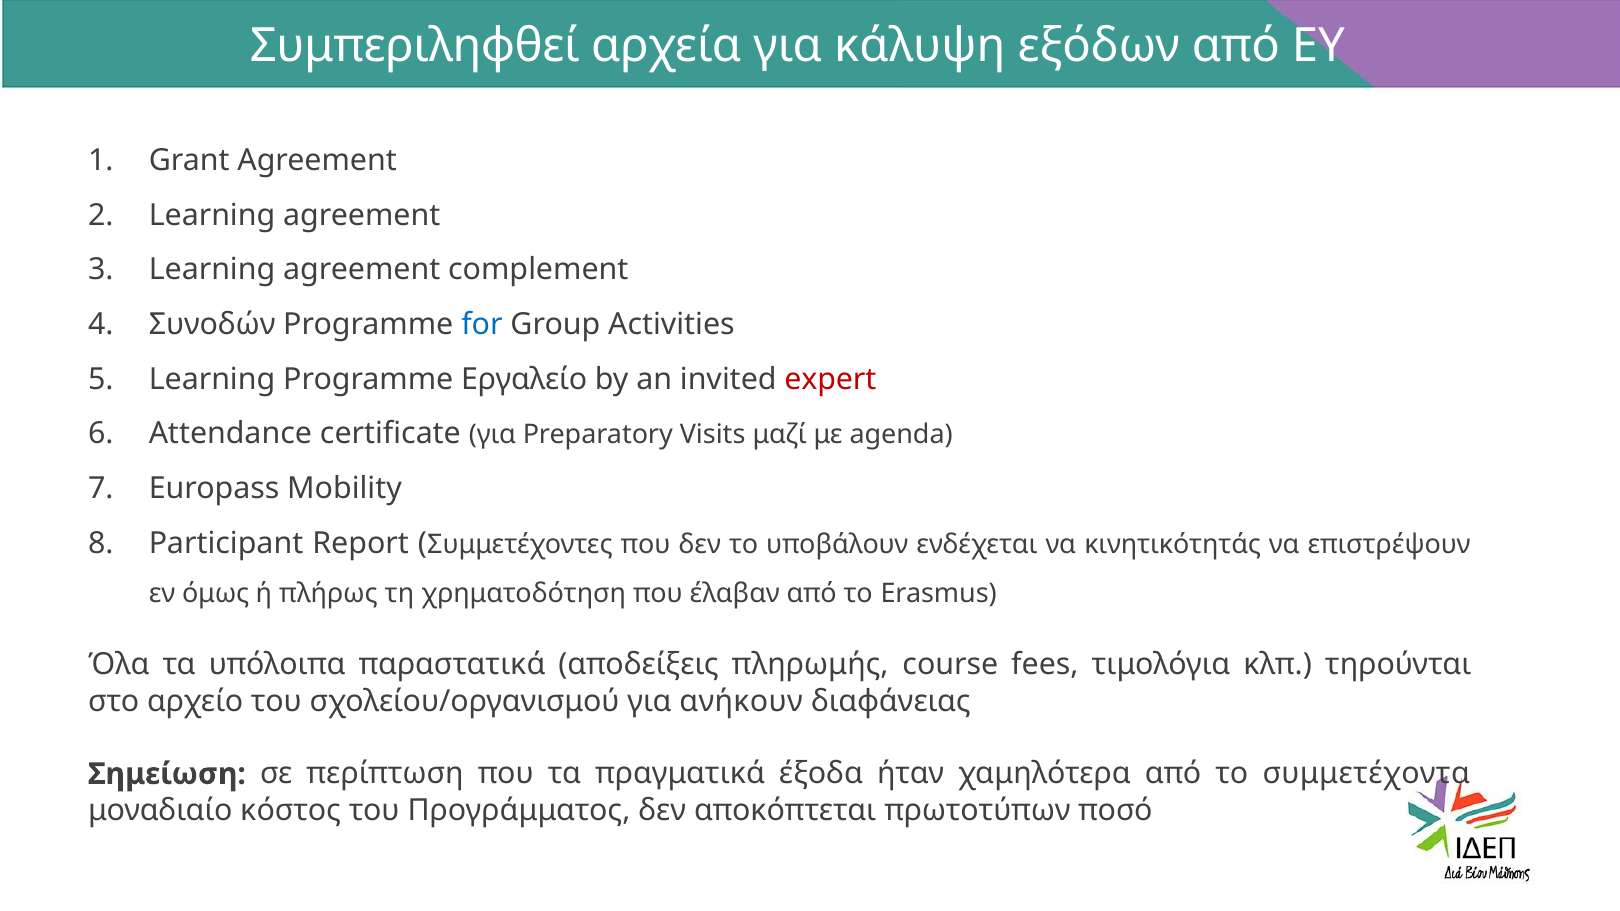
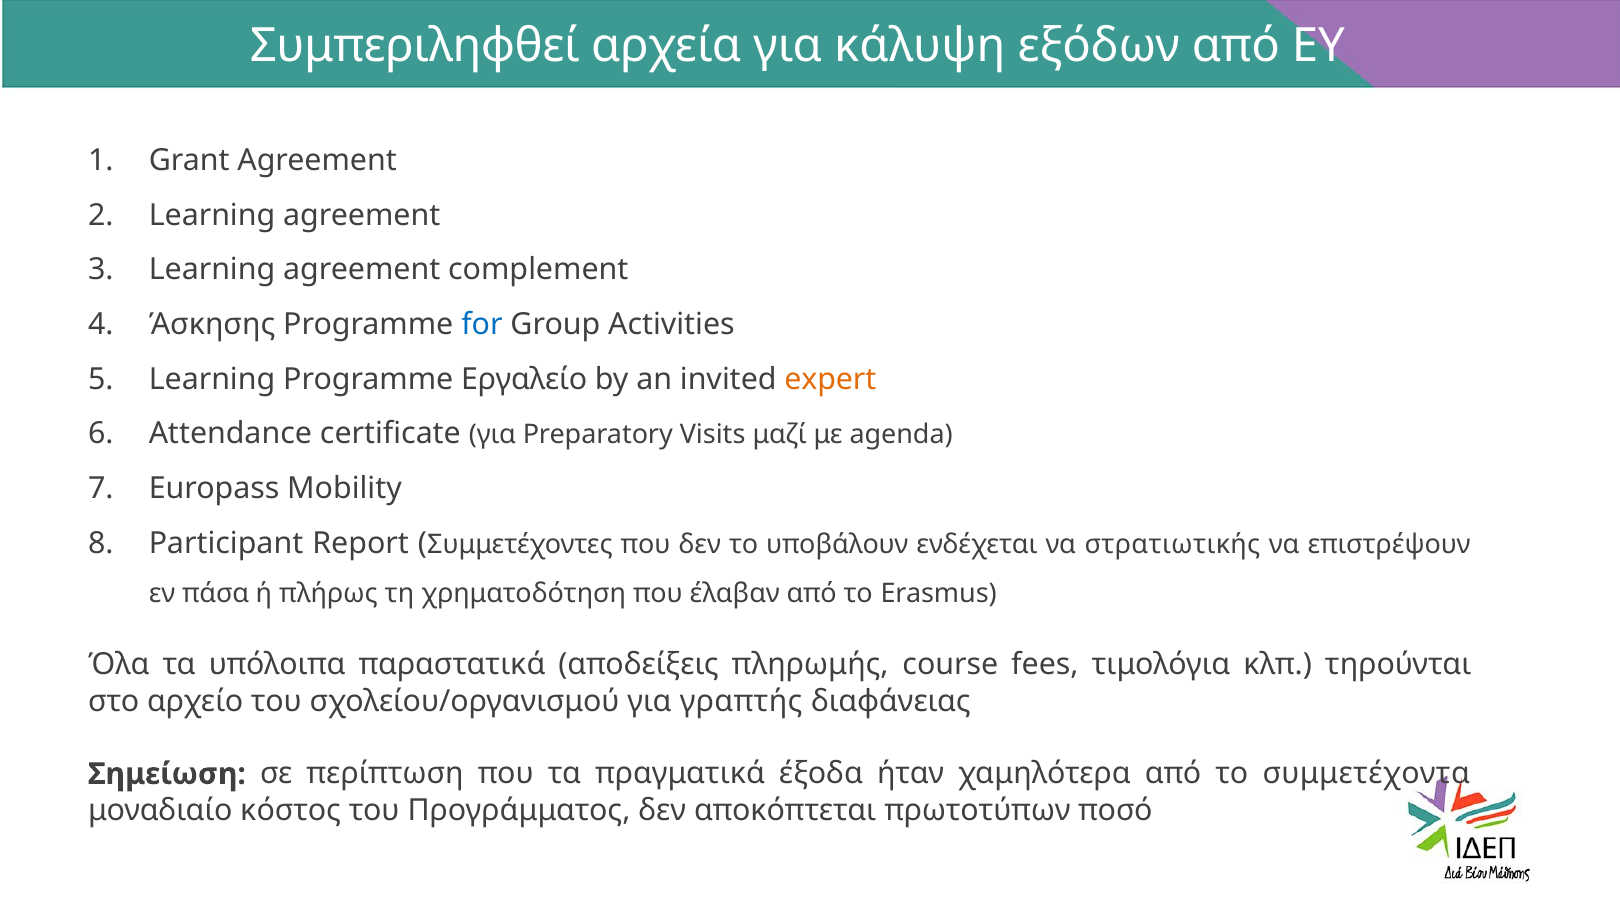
Συνοδών: Συνοδών -> Άσκησης (212, 325)
expert colour: red -> orange (830, 379)
κινητικότητάς: κινητικότητάς -> στρατιωτικής (1172, 544)
όμως: όμως -> πάσα (216, 594)
ανήκουν: ανήκουν -> γραπτής (741, 701)
